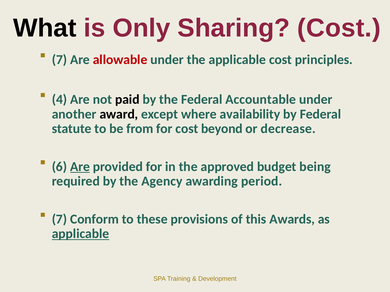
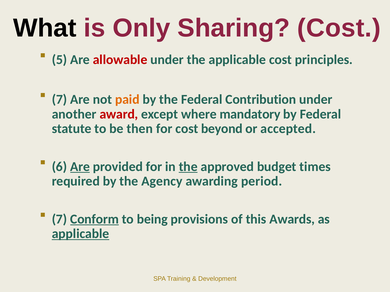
7: 7 -> 5 (59, 60)
4: 4 -> 7 (59, 100)
paid colour: black -> orange (127, 100)
Accountable: Accountable -> Contribution (261, 100)
award colour: black -> red (119, 114)
availability: availability -> mandatory (250, 114)
from: from -> then (140, 129)
decrease: decrease -> accepted (288, 129)
the underline: none -> present (188, 167)
being: being -> times (315, 167)
Conform underline: none -> present (95, 220)
these: these -> being (152, 220)
